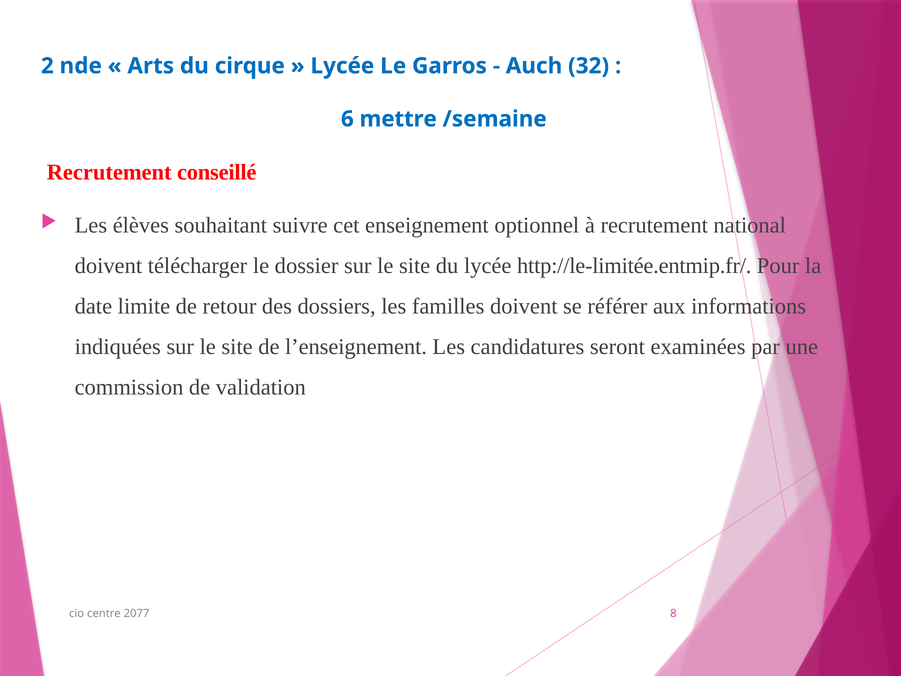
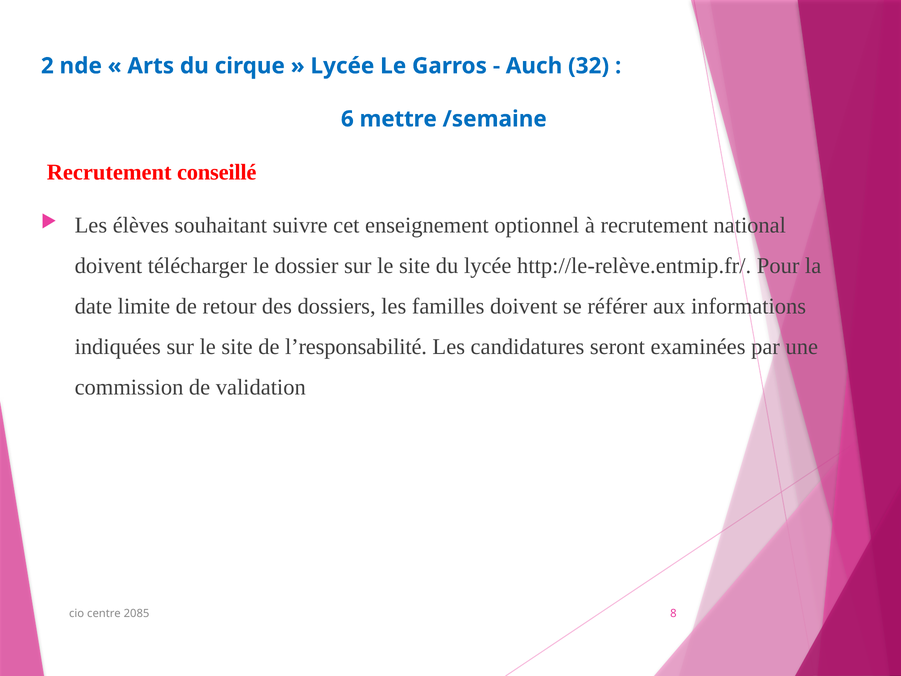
http://le-limitée.entmip.fr/: http://le-limitée.entmip.fr/ -> http://le-relève.entmip.fr/ (634, 266)
l’enseignement: l’enseignement -> l’responsabilité (356, 347)
2077: 2077 -> 2085 (137, 613)
